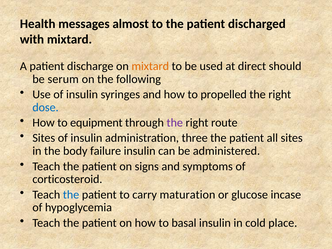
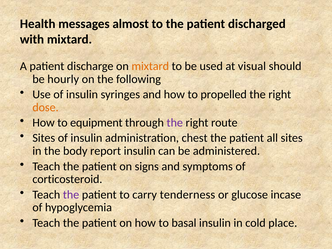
direct: direct -> visual (252, 66)
serum: serum -> hourly (63, 79)
dose colour: blue -> orange (46, 107)
three: three -> chest (195, 138)
failure: failure -> report (106, 151)
the colour: blue -> purple (71, 195)
maturation: maturation -> tenderness (187, 195)
